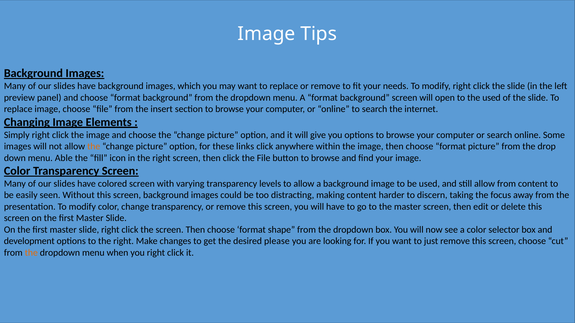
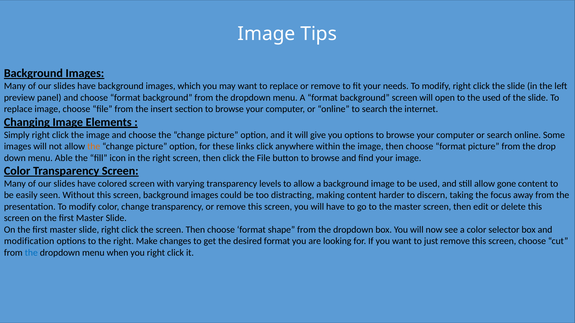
allow from: from -> gone (507, 184)
development: development -> modification (29, 241)
desired please: please -> format (277, 241)
the colour: orange -> blue (31, 253)
